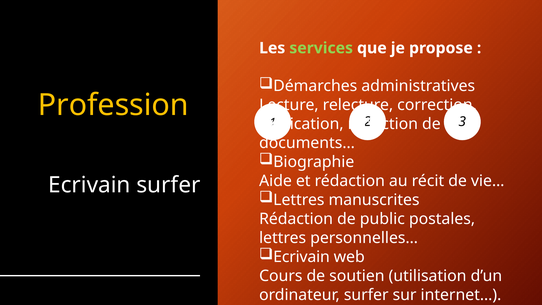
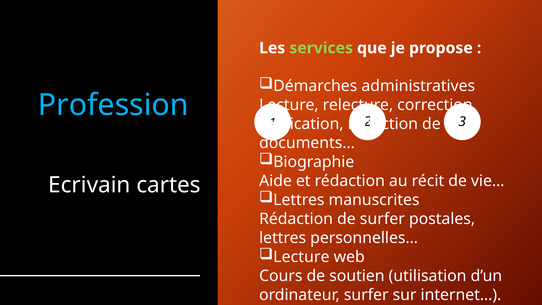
Profession colour: yellow -> light blue (113, 105)
Ecrivain surfer: surfer -> cartes (169, 185)
de public: public -> surfer (382, 219)
Ecrivain: Ecrivain -> Lecture (301, 257)
